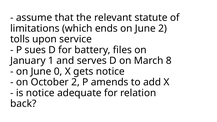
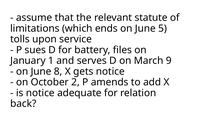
June 2: 2 -> 5 (163, 28)
8: 8 -> 9 (169, 61)
0: 0 -> 8 (58, 71)
